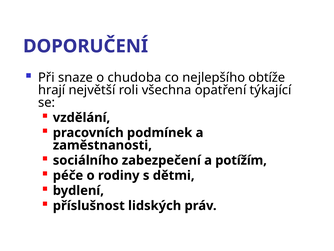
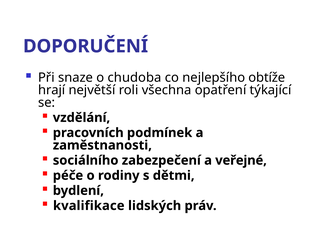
potížím: potížím -> veřejné (241, 160)
příslušnost: příslušnost -> kvalifikace (89, 205)
